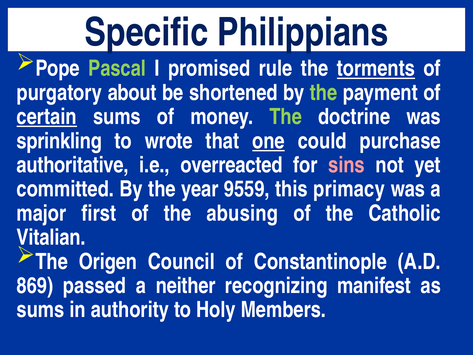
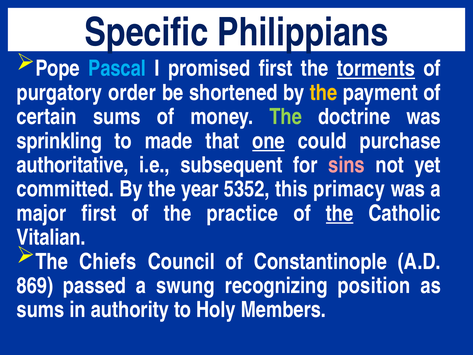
Pascal colour: light green -> light blue (117, 69)
promised rule: rule -> first (276, 69)
about: about -> order (132, 93)
the colour: light green -> yellow (324, 93)
certain underline: present -> none (47, 117)
wrote: wrote -> made (169, 141)
overreacted: overreacted -> subsequent (232, 165)
9559: 9559 -> 5352 (247, 189)
abusing: abusing -> practice (242, 213)
the underline: none -> present (340, 213)
Origen: Origen -> Chiefs (108, 261)
neither: neither -> swung (185, 286)
manifest: manifest -> position (374, 286)
